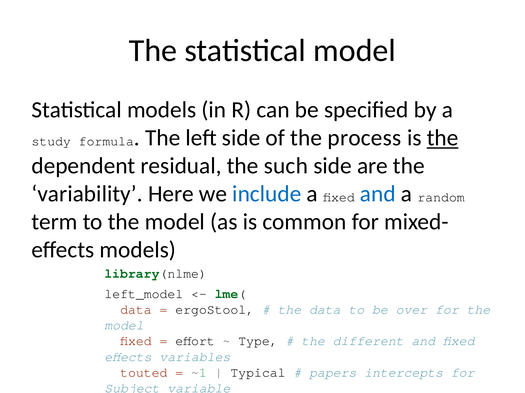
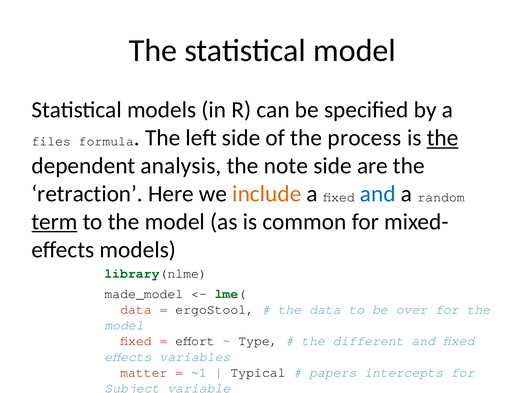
study: study -> files (51, 142)
residual: residual -> analysis (181, 166)
such: such -> note (286, 166)
variability: variability -> retraction (87, 194)
include colour: blue -> orange (267, 194)
term underline: none -> present (54, 222)
left_model: left_model -> made_model (144, 294)
touted: touted -> matter (144, 373)
